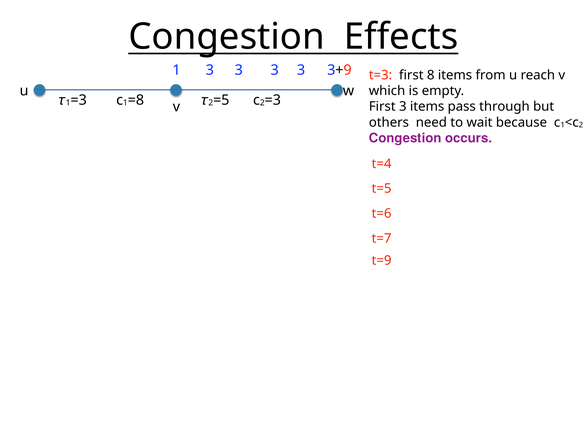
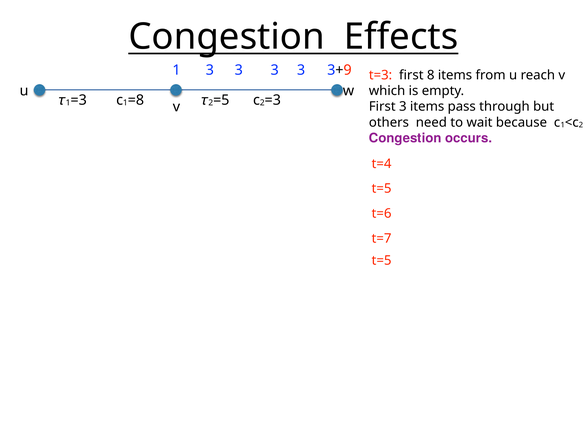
t=9: t=9 -> t=5 (382, 261)
